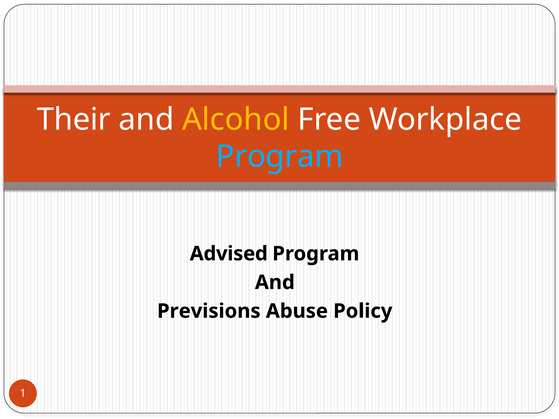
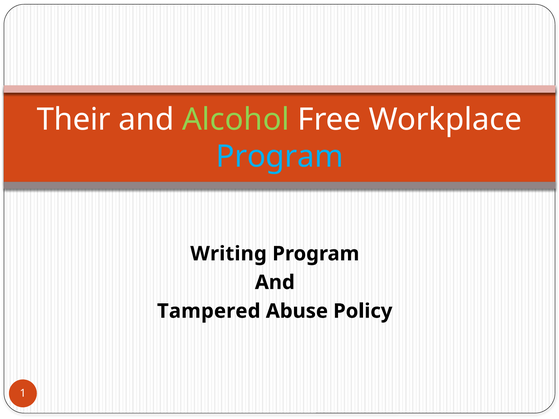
Alcohol colour: yellow -> light green (236, 120)
Advised: Advised -> Writing (229, 254)
Previsions: Previsions -> Tampered (209, 311)
